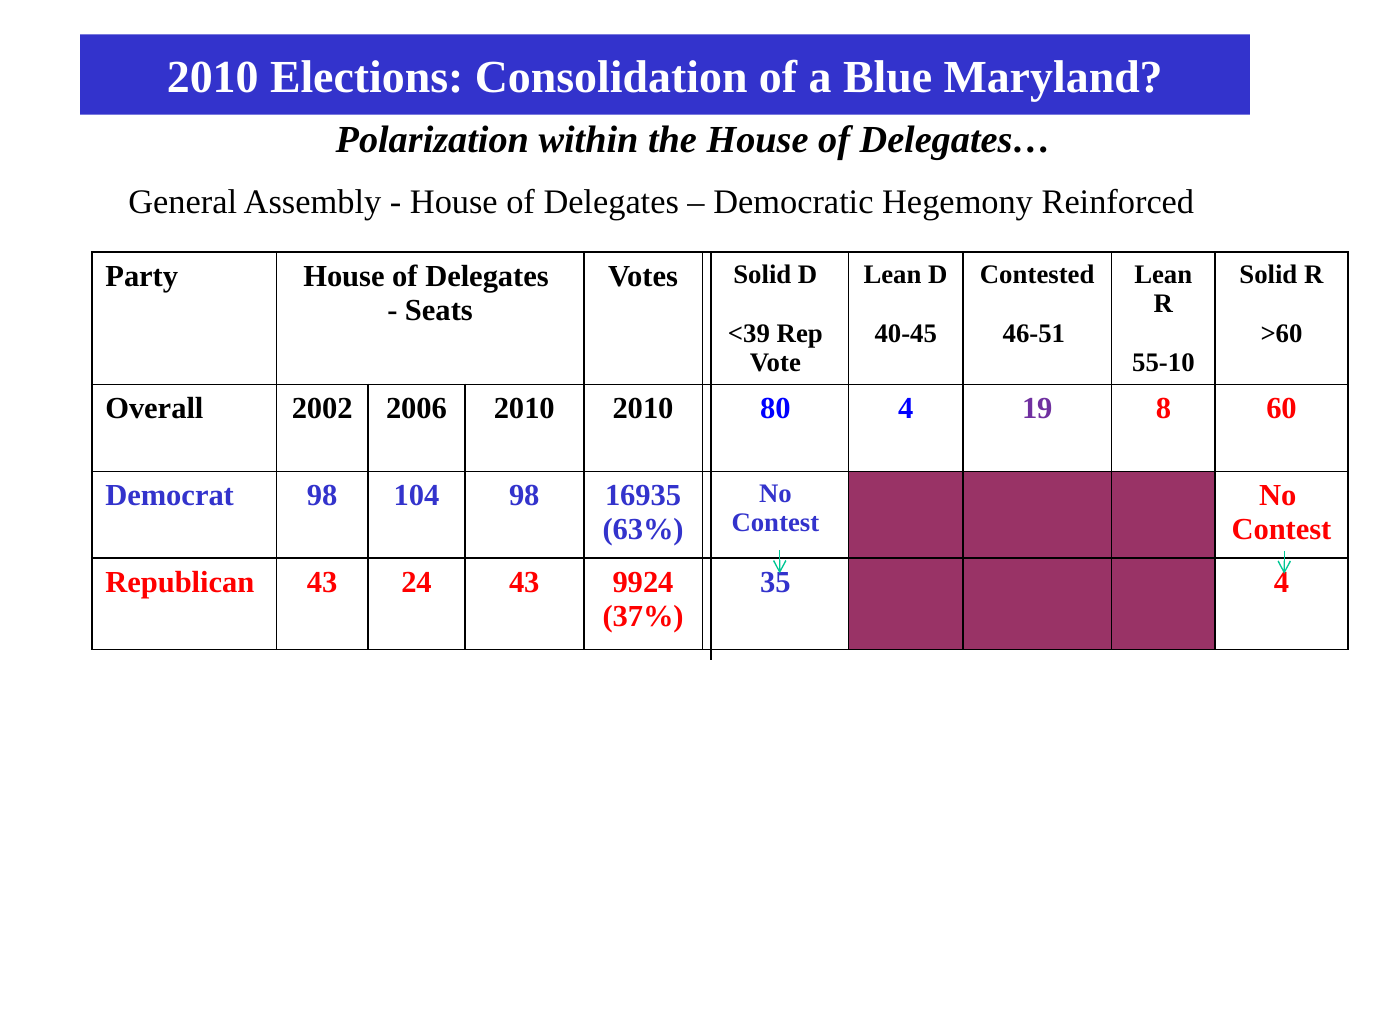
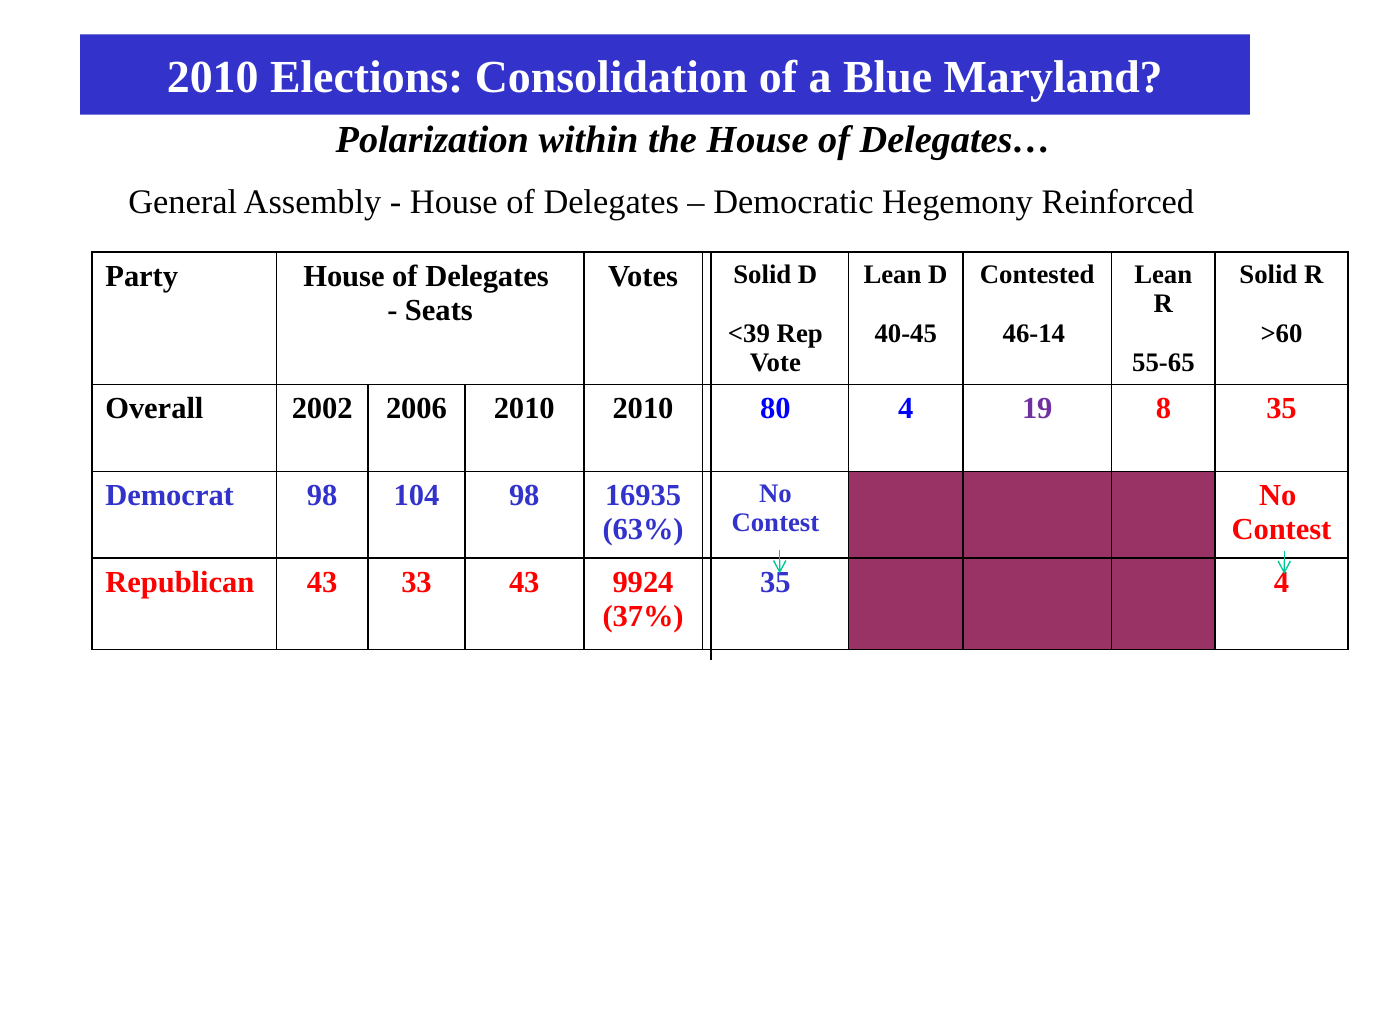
46-51: 46-51 -> 46-14 (1034, 333)
55-10: 55-10 -> 55-65 (1163, 363)
8 60: 60 -> 35 (1282, 409)
24: 24 -> 33 (416, 582)
